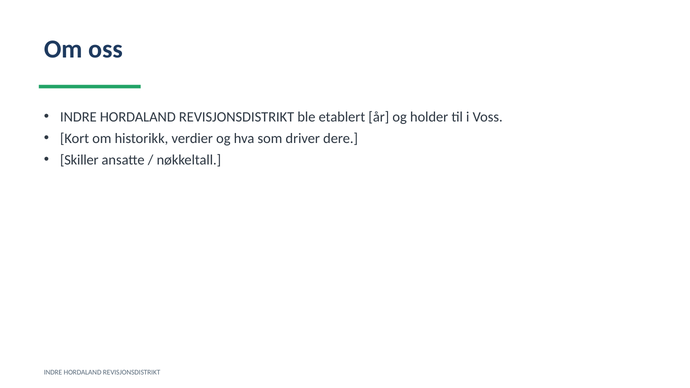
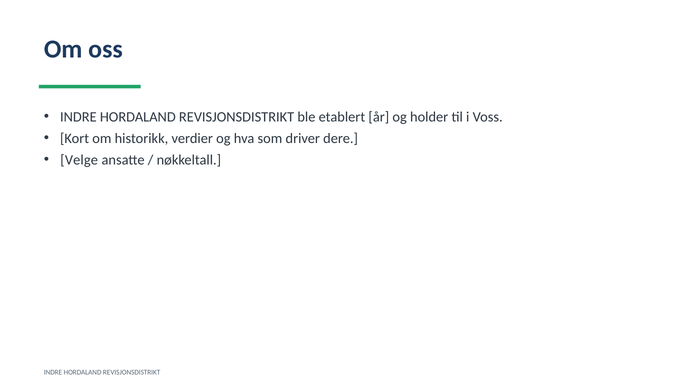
Skiller: Skiller -> Velge (79, 160)
